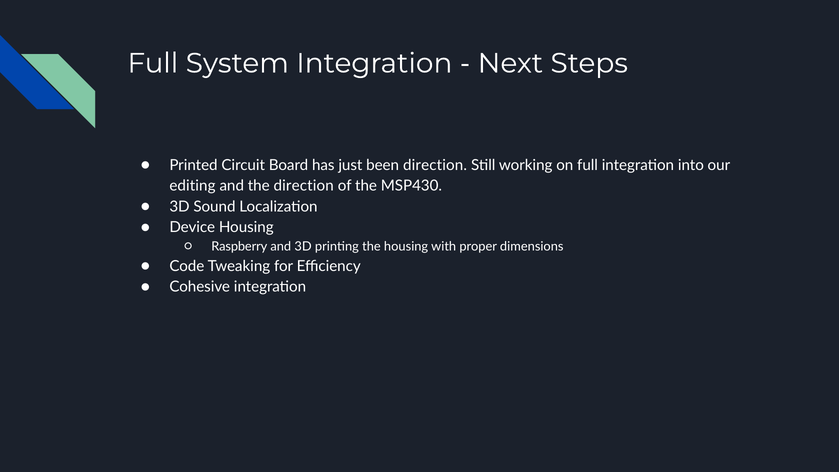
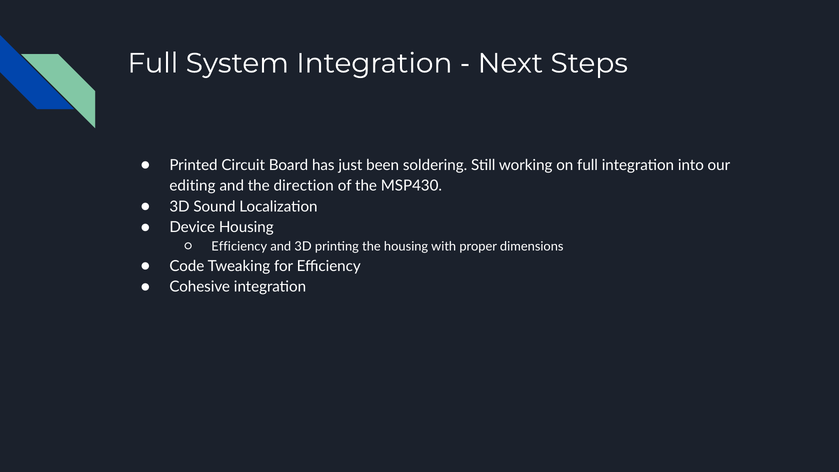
been direction: direction -> soldering (435, 165)
Raspberry: Raspberry -> Efficiency (239, 246)
